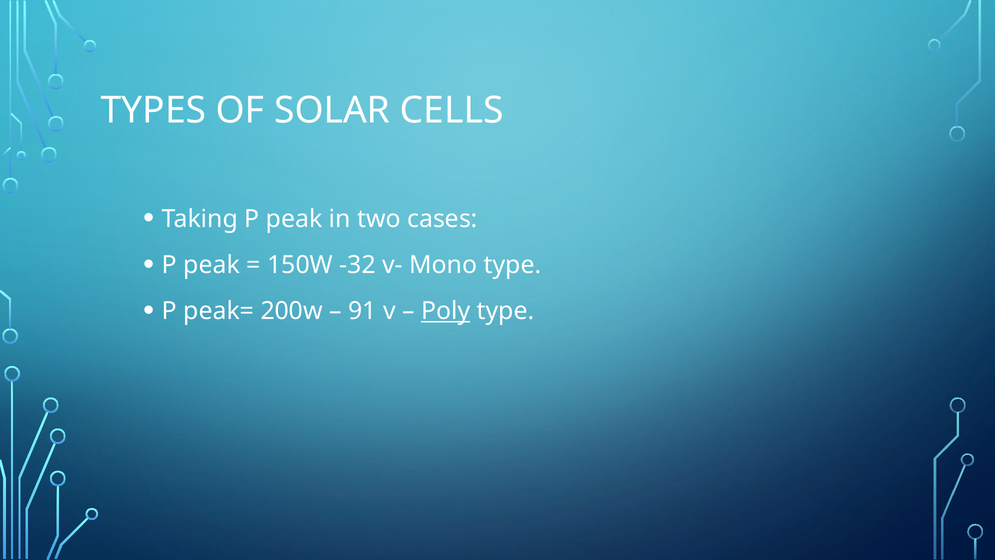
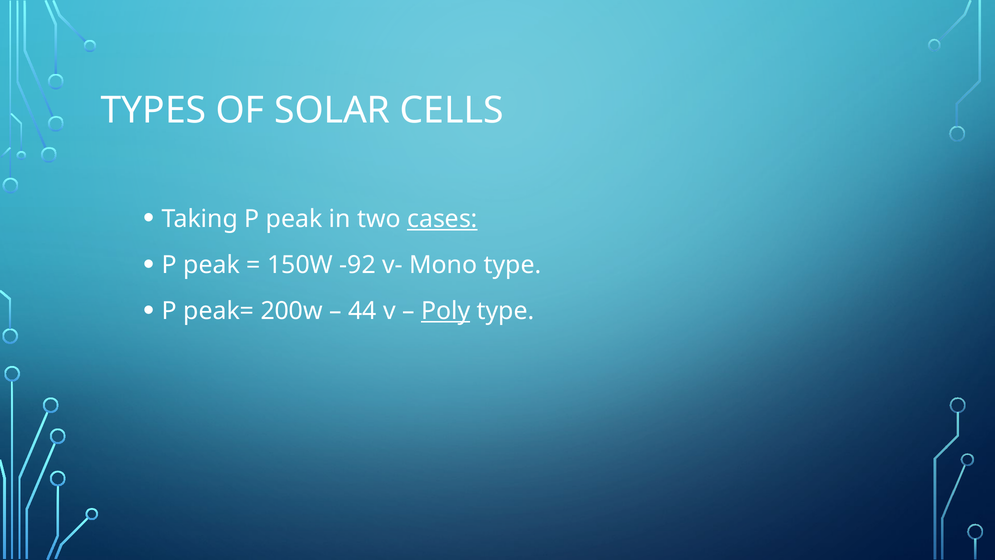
cases underline: none -> present (442, 219)
-32: -32 -> -92 (358, 265)
91: 91 -> 44 (362, 311)
